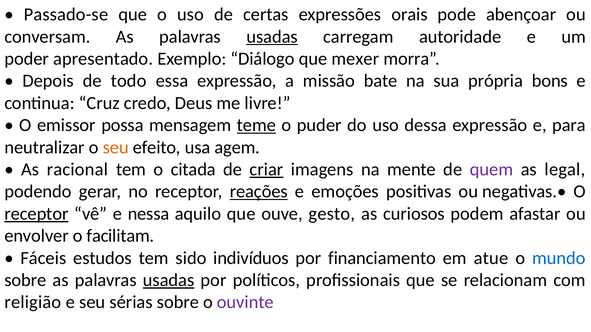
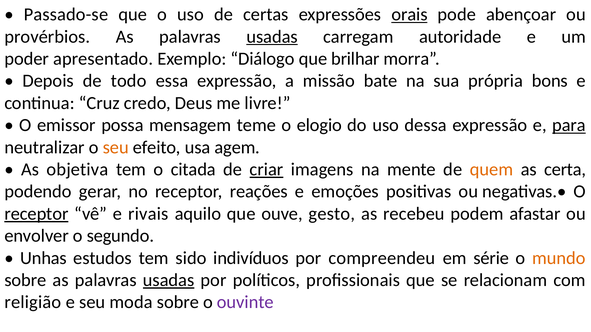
orais underline: none -> present (409, 15)
conversam: conversam -> provérbios (47, 37)
mexer: mexer -> brilhar (355, 59)
teme underline: present -> none (256, 125)
puder: puder -> elogio (319, 125)
para underline: none -> present (569, 125)
racional: racional -> objetiva (77, 170)
quem colour: purple -> orange (491, 170)
legal: legal -> certa (565, 170)
reações underline: present -> none (259, 192)
nessa: nessa -> rivais (148, 214)
curiosos: curiosos -> recebeu (414, 214)
facilitam: facilitam -> segundo (120, 236)
Fáceis: Fáceis -> Unhas (44, 258)
financiamento: financiamento -> compreendeu (382, 258)
atue: atue -> série (491, 258)
mundo colour: blue -> orange (559, 258)
sérias: sérias -> moda (131, 303)
